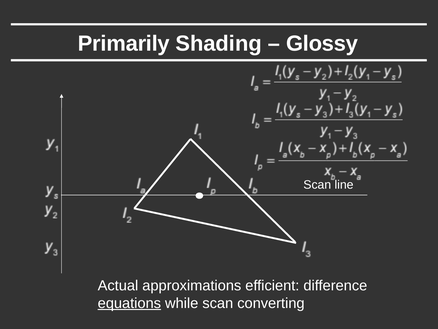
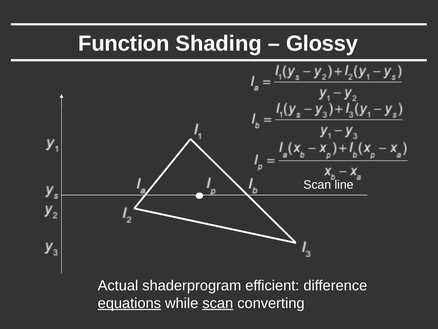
Primarily: Primarily -> Function (124, 44)
approximations: approximations -> shaderprogram (192, 285)
scan underline: none -> present (218, 303)
